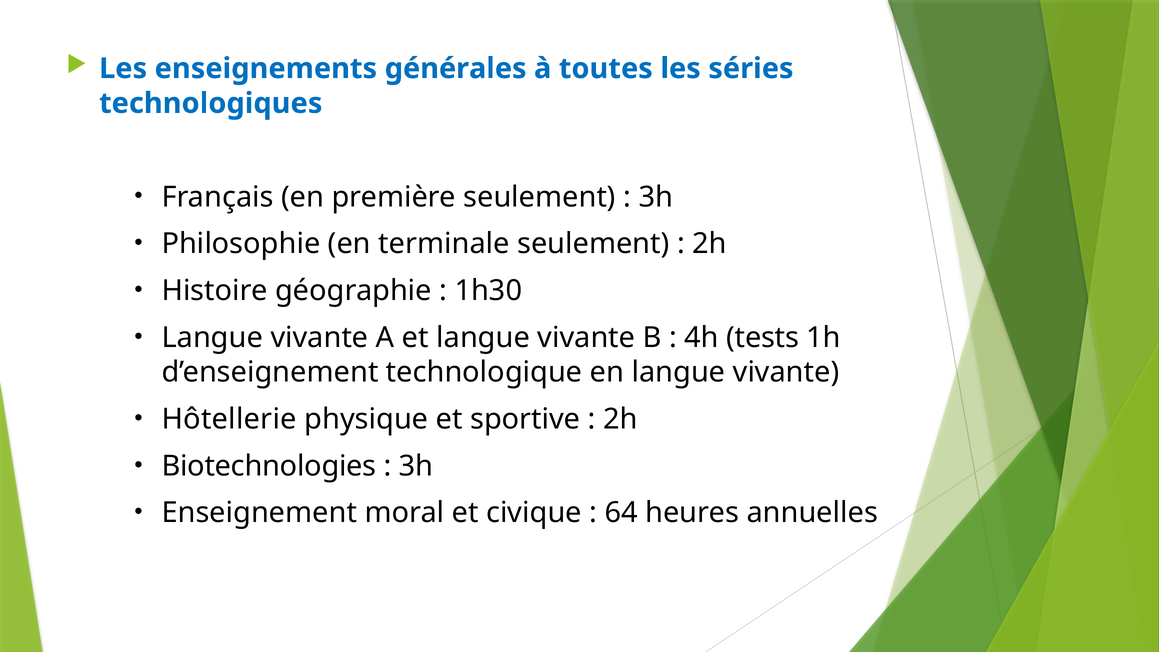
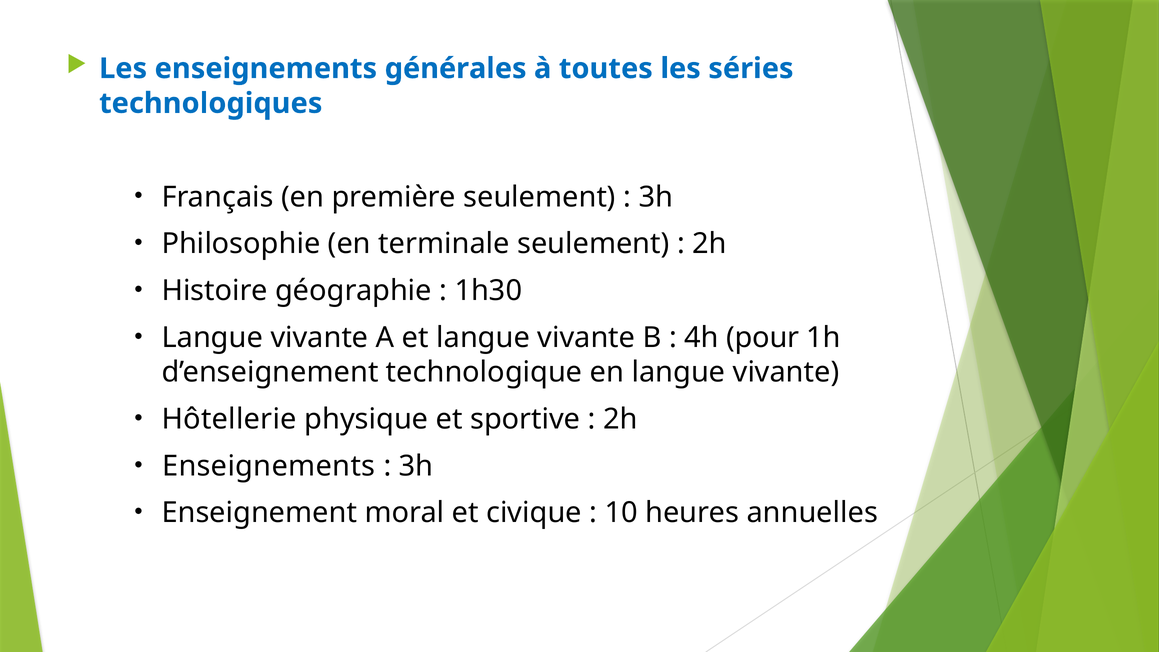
tests: tests -> pour (763, 338)
Biotechnologies: Biotechnologies -> Enseignements (269, 466)
64: 64 -> 10 (621, 513)
